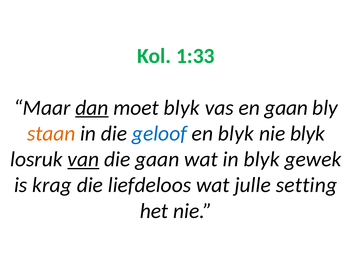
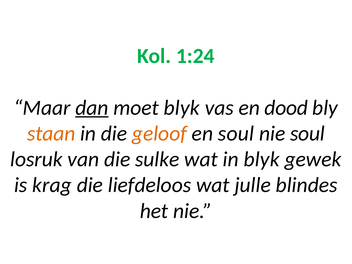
1:33: 1:33 -> 1:24 (195, 56)
en gaan: gaan -> dood (286, 108)
geloof colour: blue -> orange (159, 133)
en blyk: blyk -> soul (236, 133)
nie blyk: blyk -> soul (307, 133)
van underline: present -> none (83, 159)
die gaan: gaan -> sulke (157, 159)
setting: setting -> blindes (307, 185)
